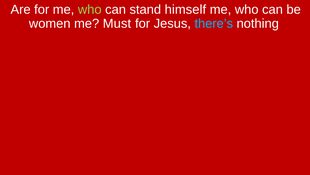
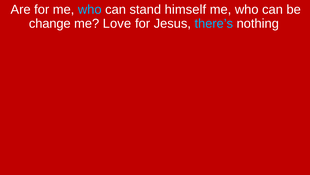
who colour: light green -> light blue (90, 10)
women: women -> change (50, 24)
Must: Must -> Love (117, 24)
